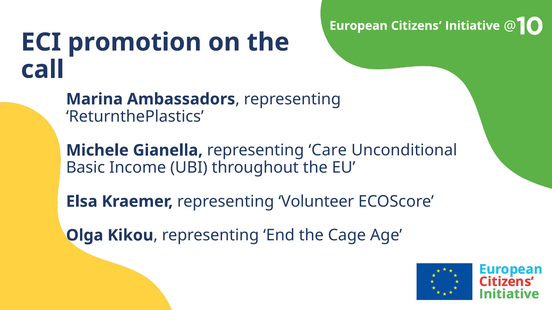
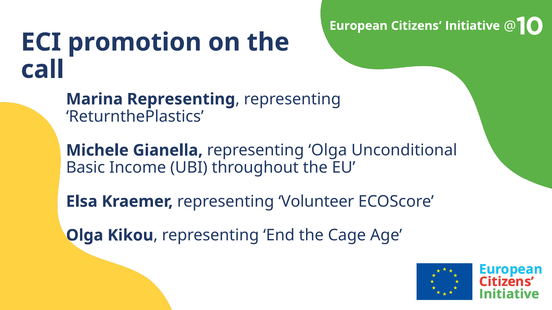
Marina Ambassadors: Ambassadors -> Representing (181, 99)
representing Care: Care -> Olga (328, 151)
